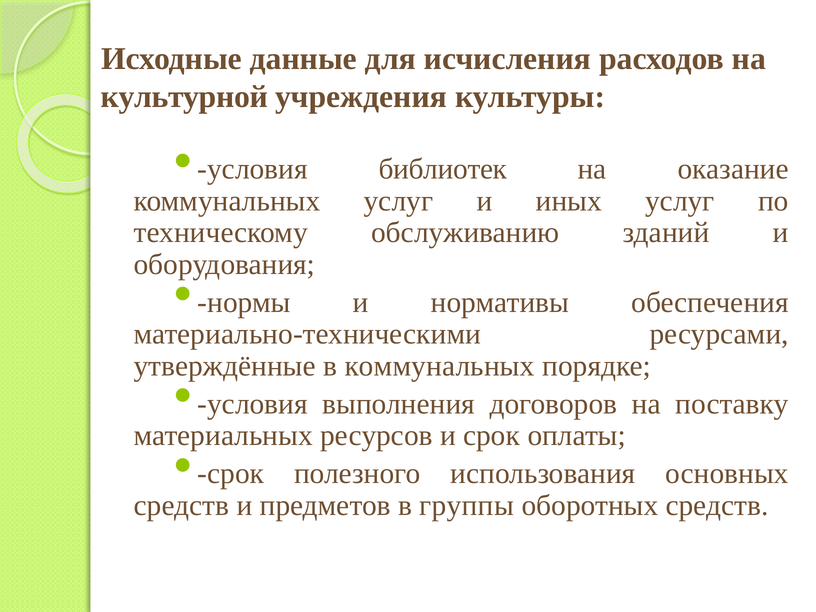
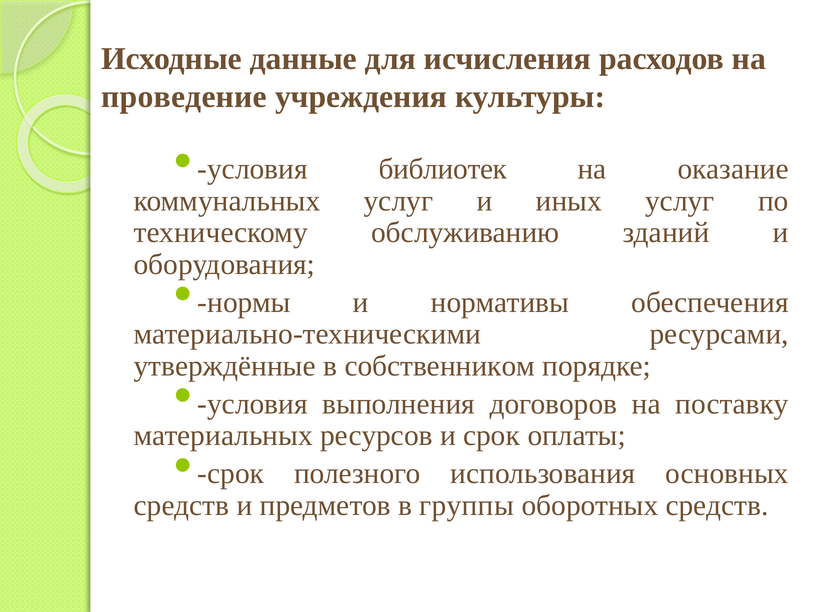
культурной: культурной -> проведение (184, 97)
в коммунальных: коммунальных -> собственником (440, 366)
